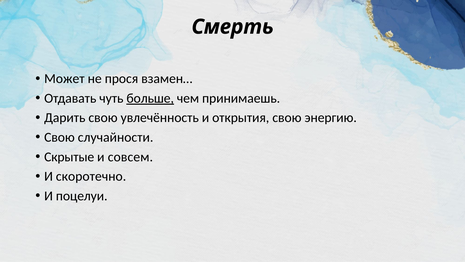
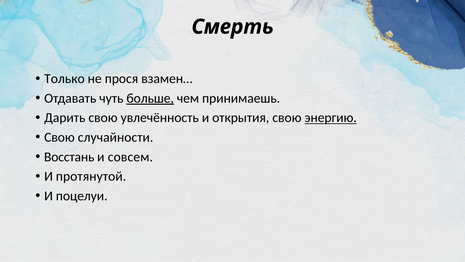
Может: Может -> Только (64, 79)
энергию underline: none -> present (331, 118)
Скрытые: Скрытые -> Восстань (69, 157)
скоротечно: скоротечно -> протянутой (91, 176)
